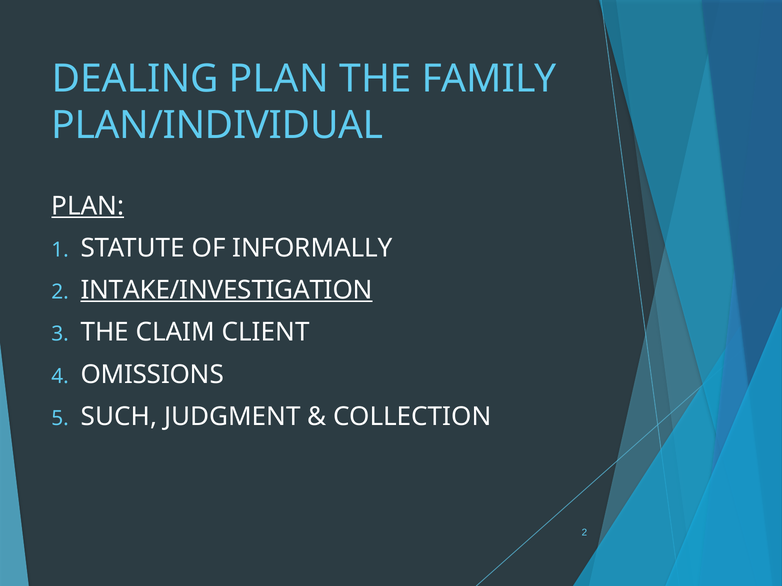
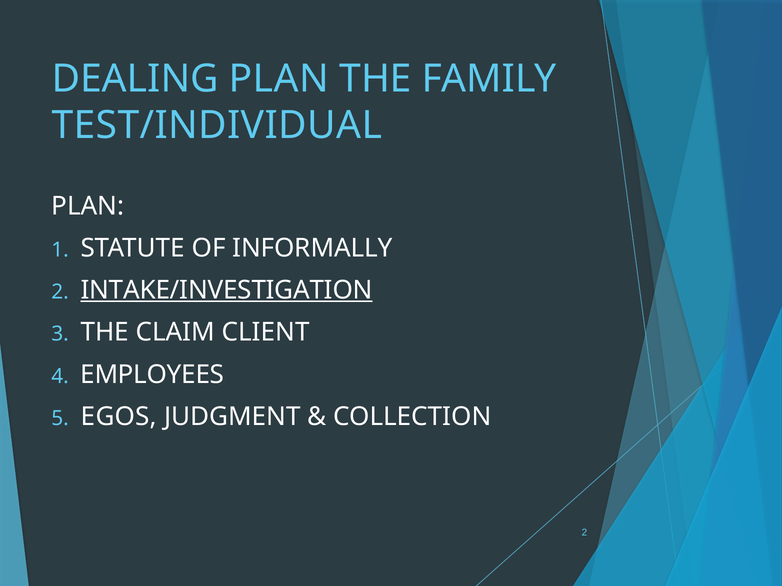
PLAN/INDIVIDUAL: PLAN/INDIVIDUAL -> TEST/INDIVIDUAL (217, 126)
PLAN underline: present -> none (88, 206)
OMISSIONS: OMISSIONS -> EMPLOYEES (152, 375)
SUCH: SUCH -> EGOS (119, 417)
